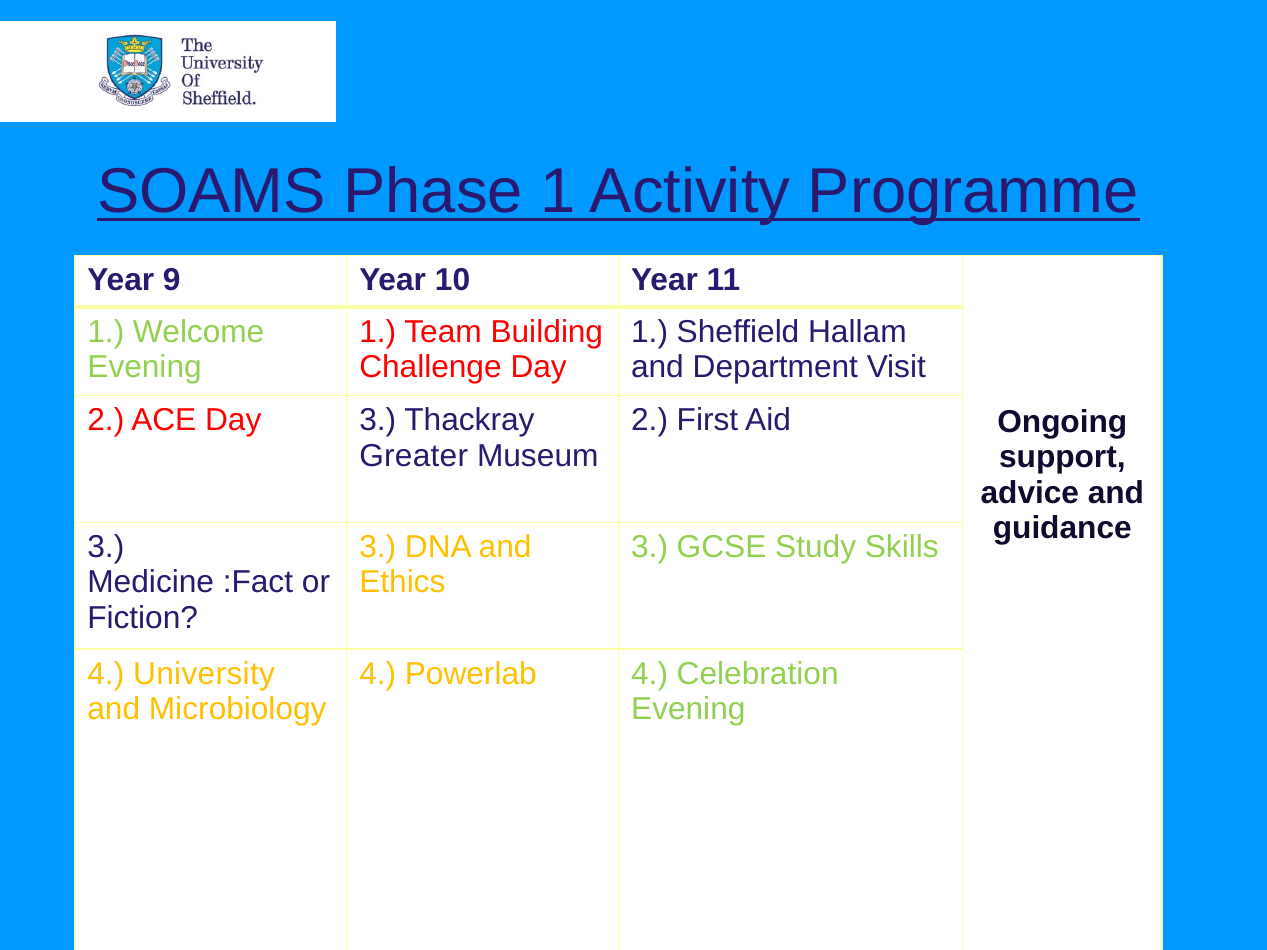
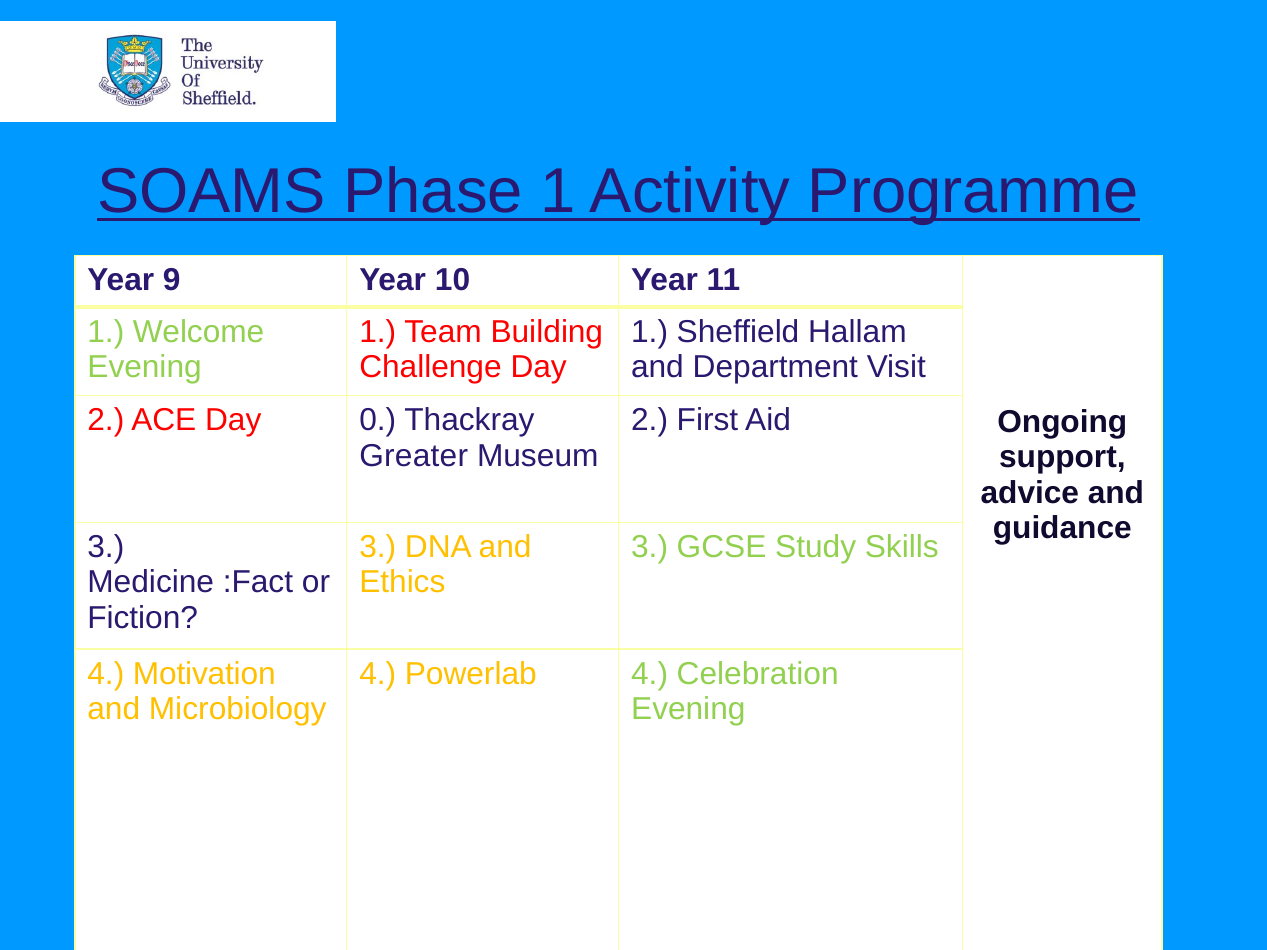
Day 3: 3 -> 0 (378, 420)
4 University: University -> Motivation (204, 674)
